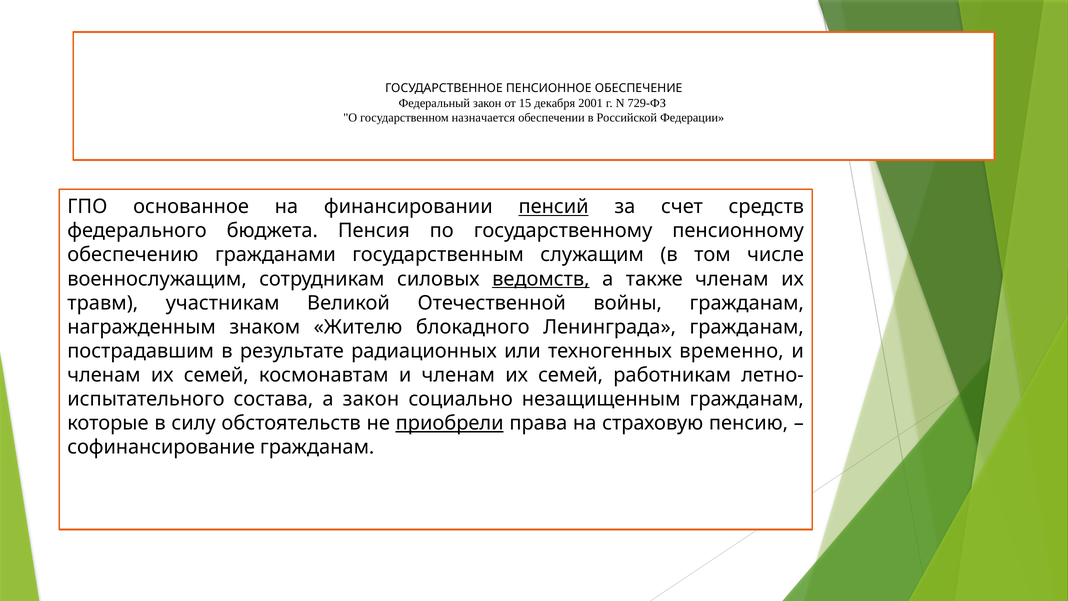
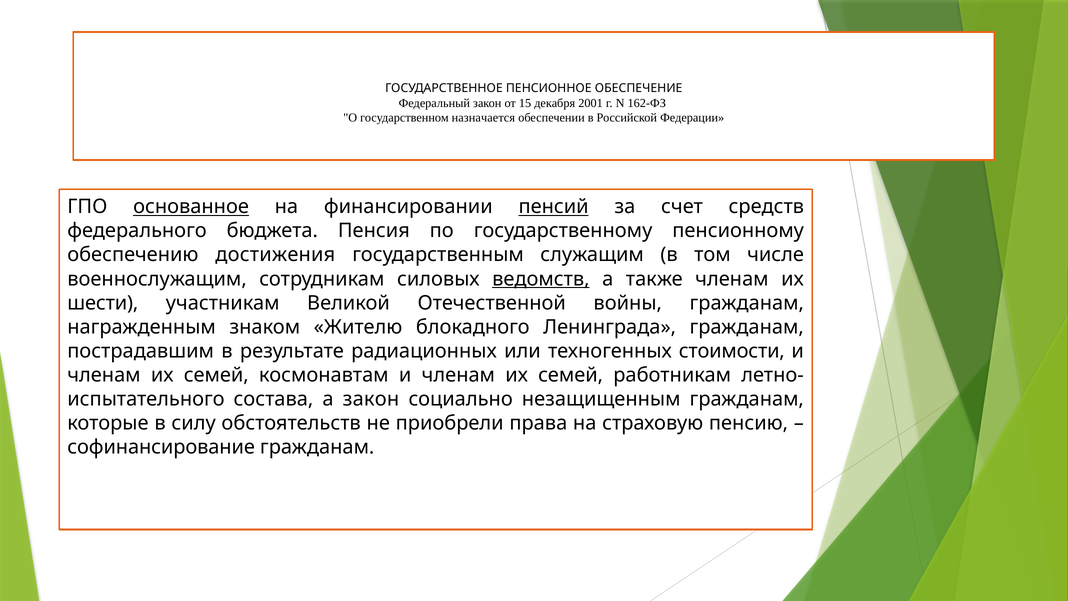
729-ФЗ: 729-ФЗ -> 162-ФЗ (647, 103)
основанное underline: none -> present (191, 207)
гражданами: гражданами -> достижения (275, 255)
травм: травм -> шести (103, 303)
временно: временно -> стоимости (732, 351)
приобрели underline: present -> none (450, 423)
